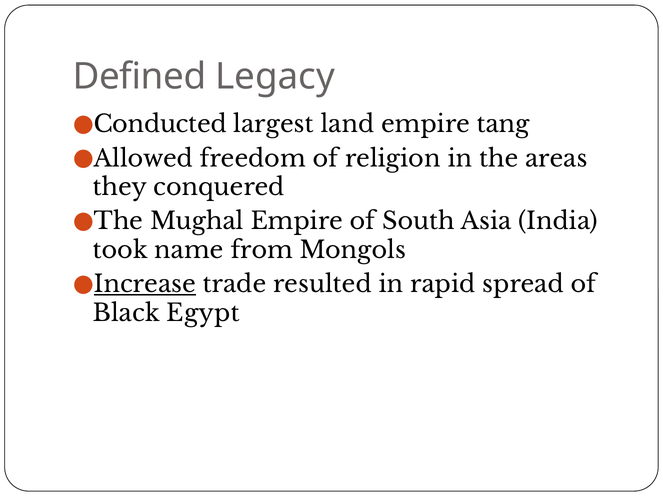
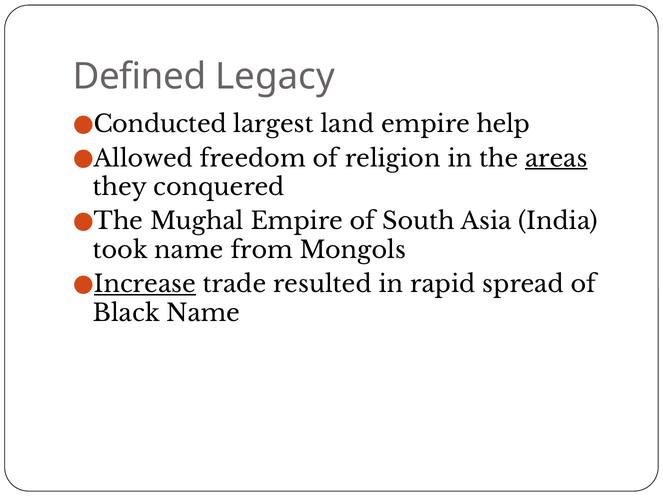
tang: tang -> help (503, 124)
areas underline: none -> present (556, 158)
Black Egypt: Egypt -> Name (203, 313)
